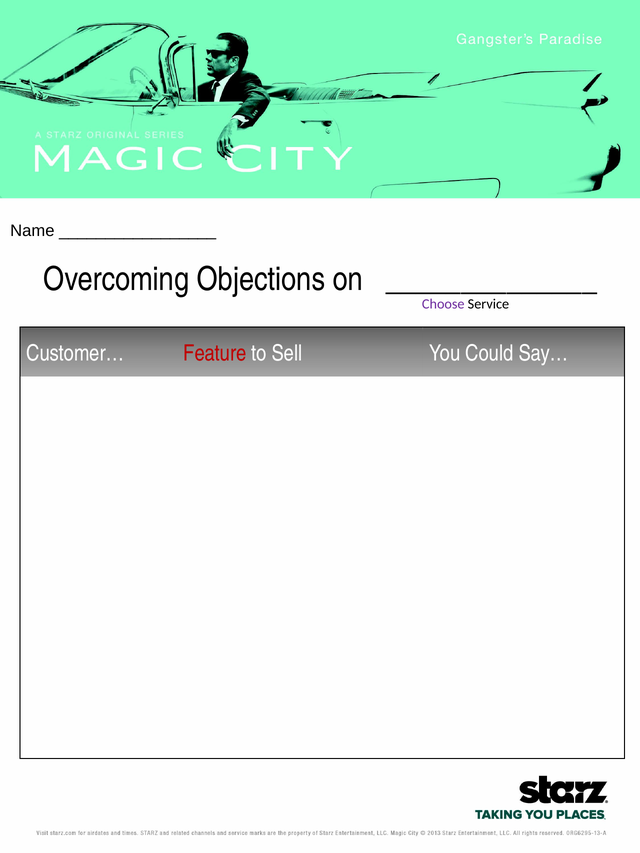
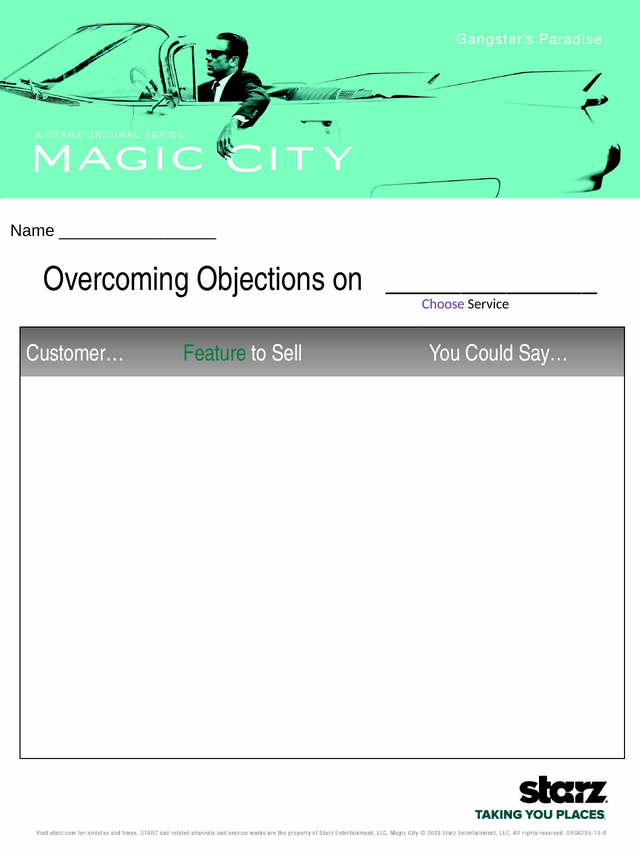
Feature colour: red -> green (215, 353)
